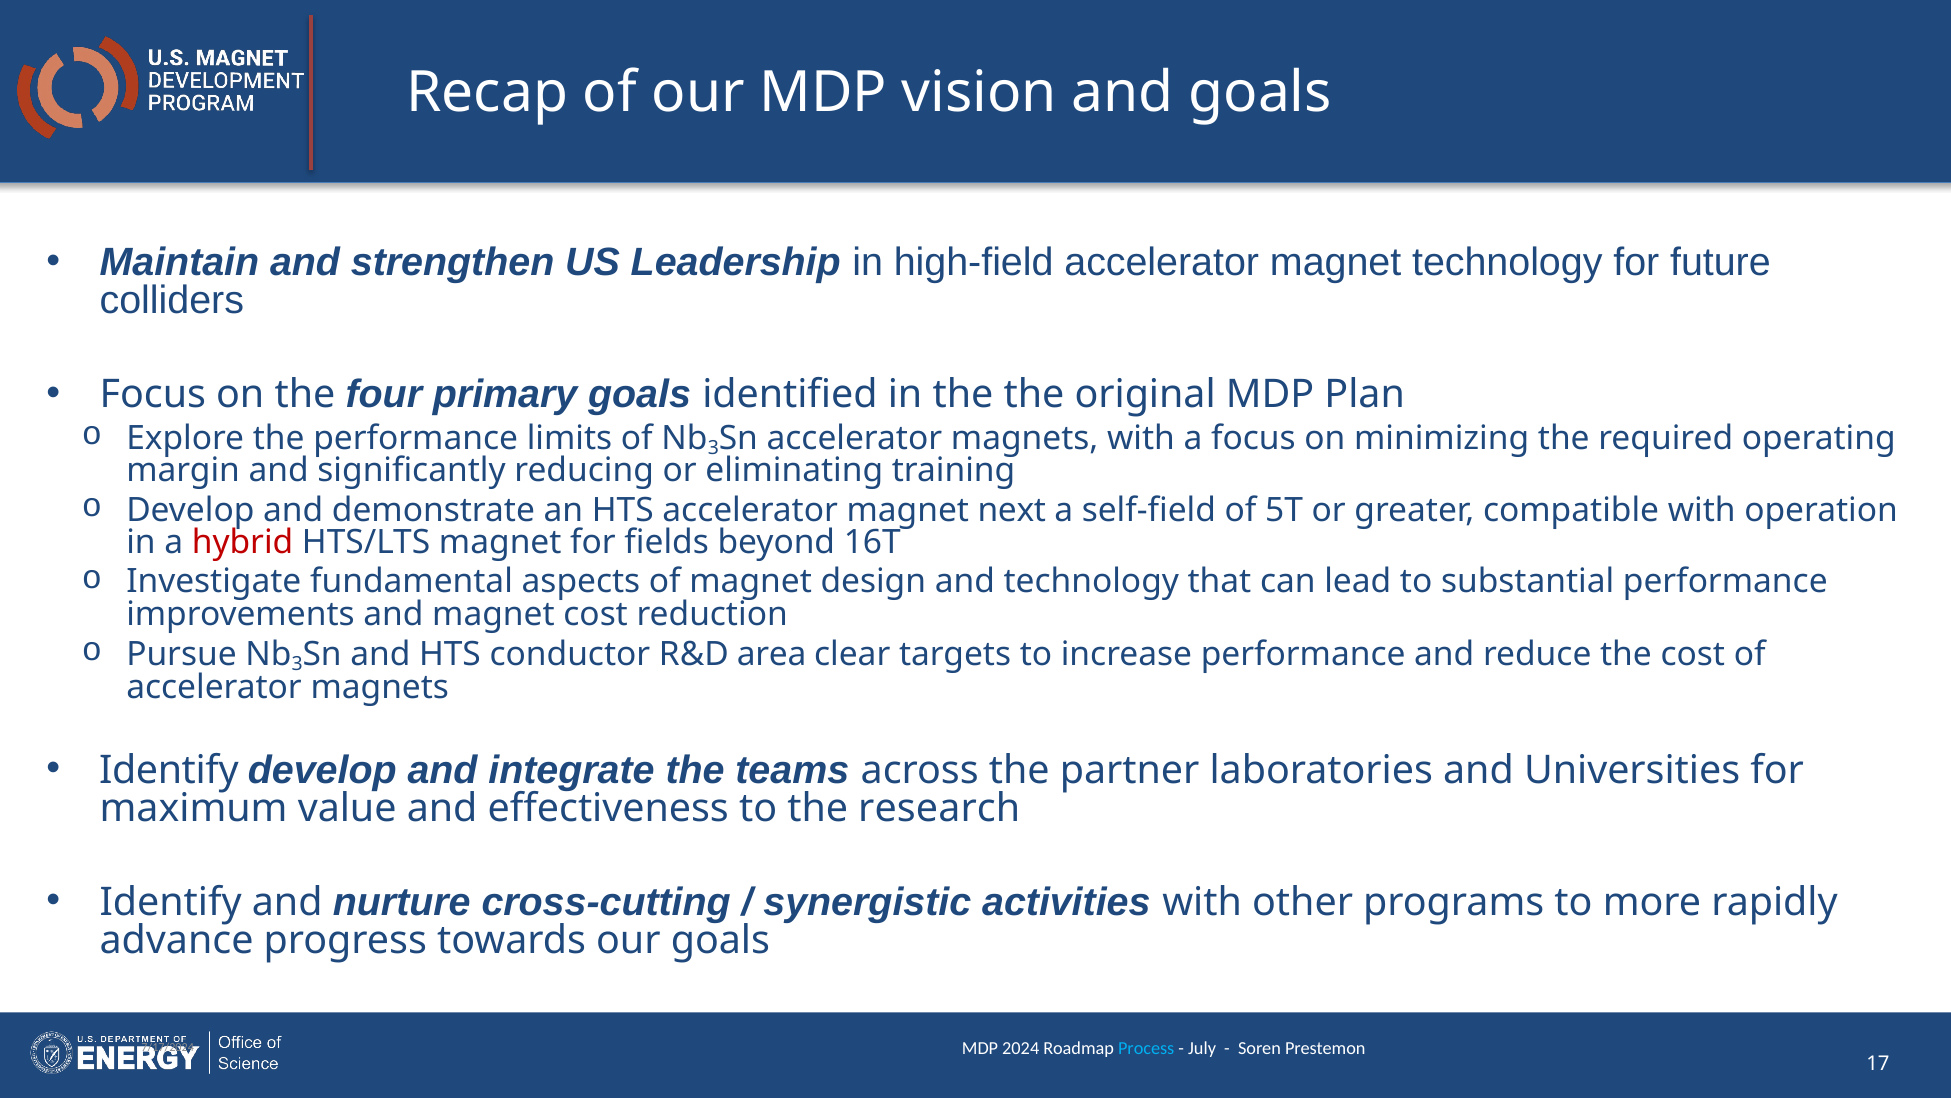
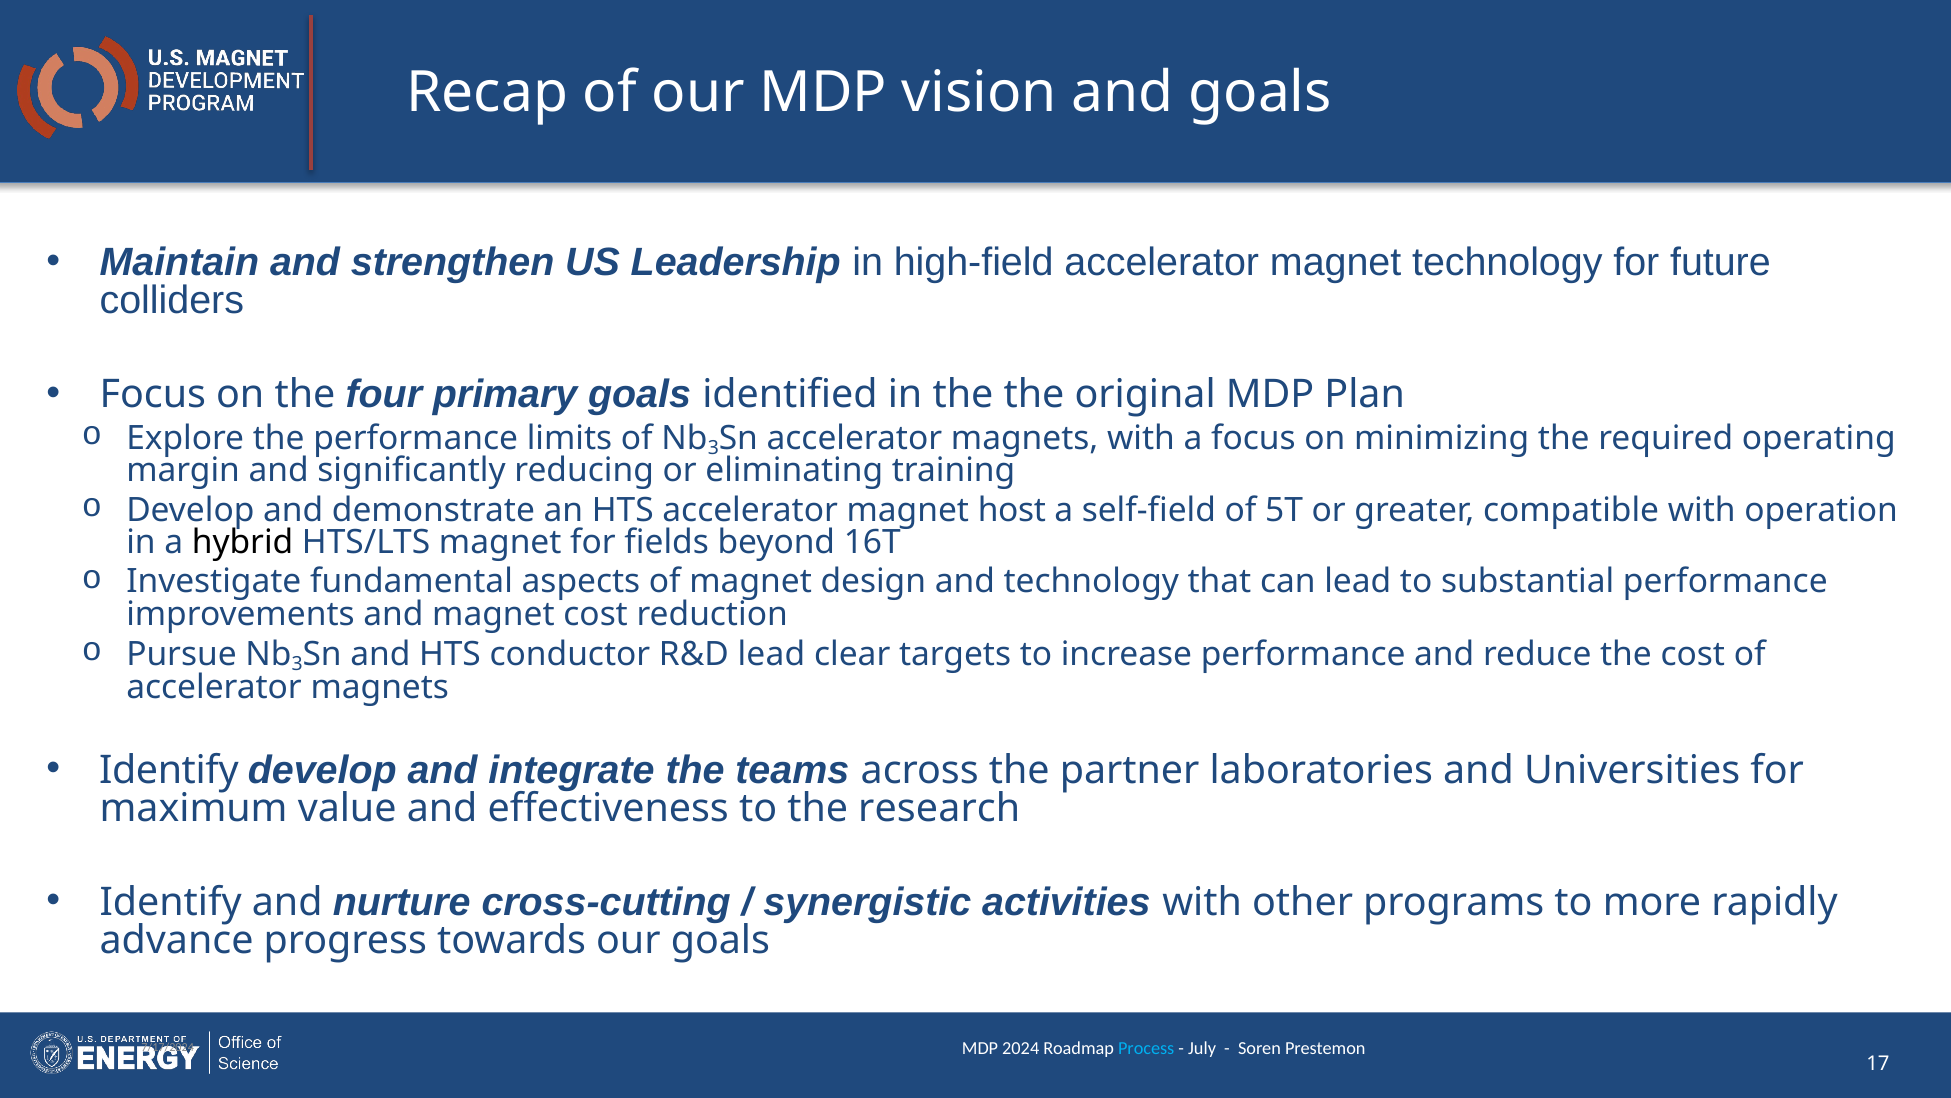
next: next -> host (1012, 510)
hybrid colour: red -> black (243, 542)
R&D area: area -> lead (771, 654)
